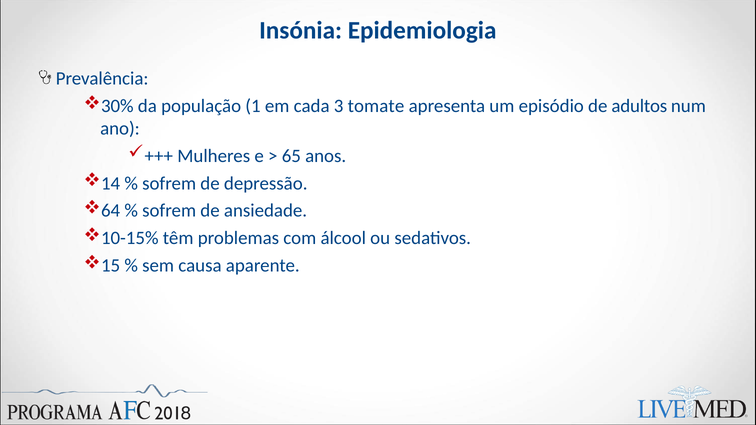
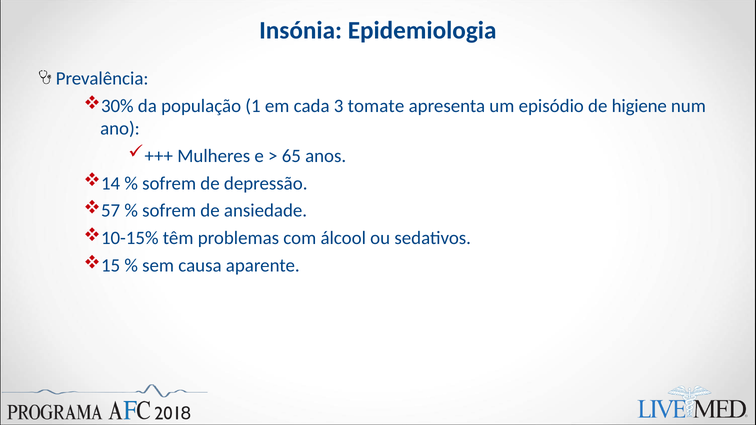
adultos: adultos -> higiene (639, 106)
64: 64 -> 57 (111, 211)
